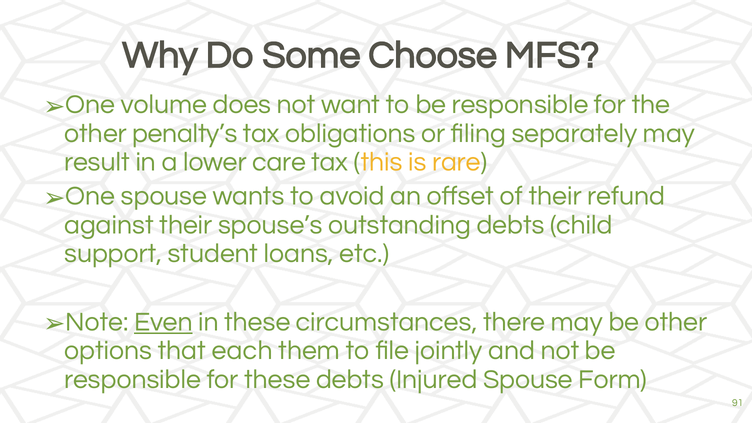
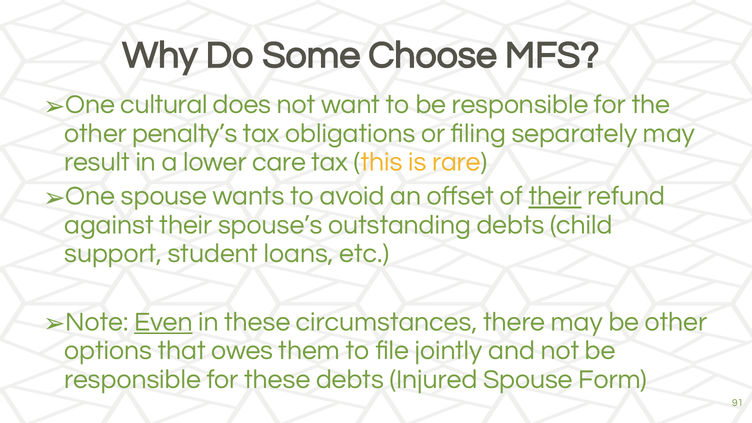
volume: volume -> cultural (164, 104)
their underline: none -> present (555, 196)
each: each -> owes (242, 351)
